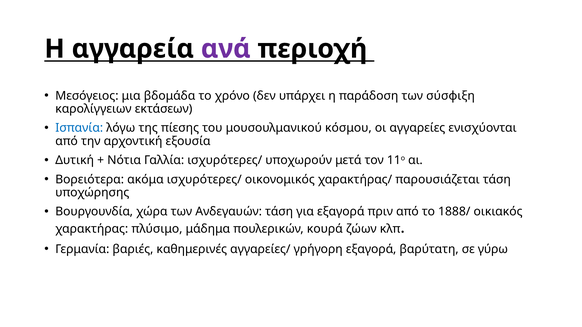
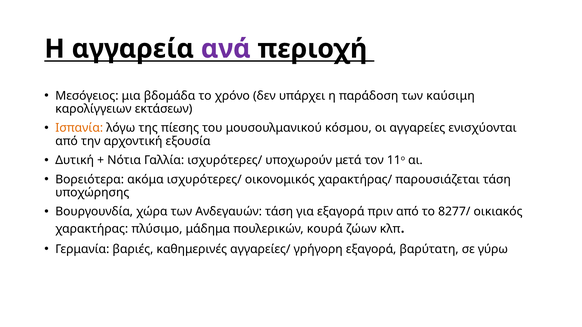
σύσφιξη: σύσφιξη -> καύσιμη (450, 96)
Ισπανία colour: blue -> orange (79, 128)
1888/: 1888/ -> 8277/ (454, 212)
